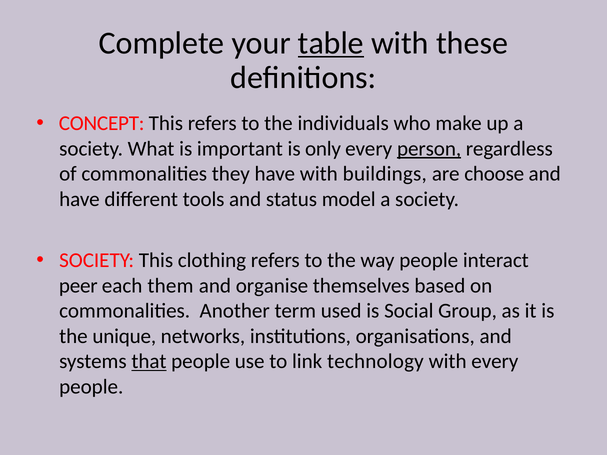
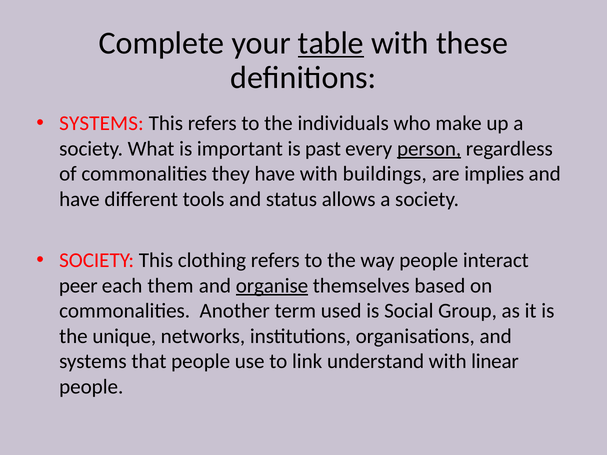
CONCEPT: CONCEPT -> SYSTEMS (101, 123)
only: only -> past (323, 149)
choose: choose -> implies (494, 174)
model: model -> allows (349, 199)
organise underline: none -> present (272, 286)
that underline: present -> none (149, 362)
technology: technology -> understand (376, 362)
with every: every -> linear (495, 362)
